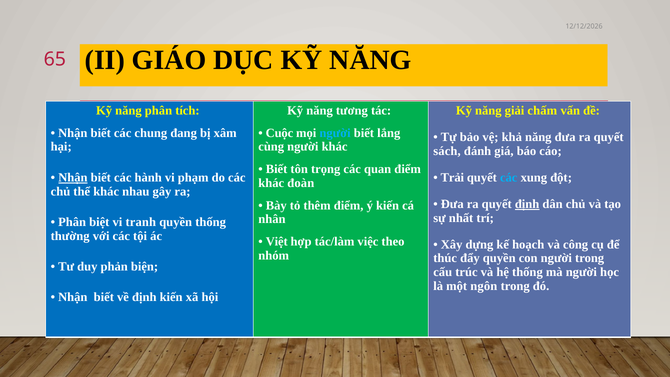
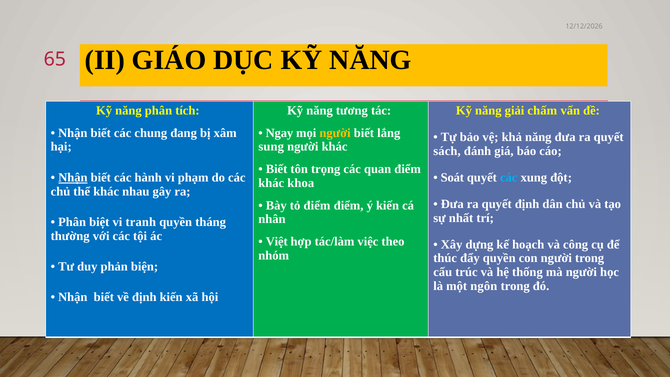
Cuộc: Cuộc -> Ngay (279, 133)
người colour: light blue -> yellow (335, 133)
cùng: cùng -> sung (271, 147)
Trải: Trải -> Soát (452, 177)
đoàn: đoàn -> khoa (301, 183)
định underline: present -> none (527, 204)
tỏ thêm: thêm -> điểm (317, 205)
quyền thống: thống -> tháng (211, 222)
